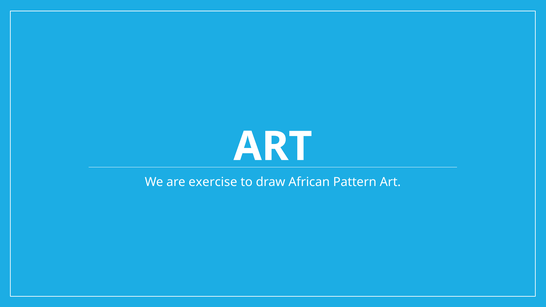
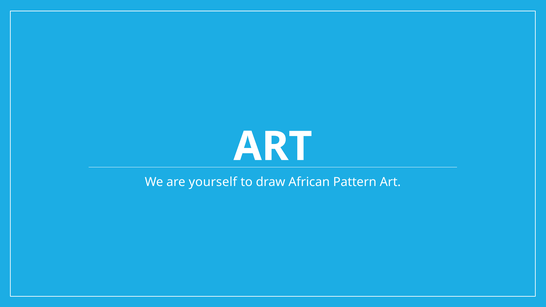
exercise: exercise -> yourself (213, 182)
